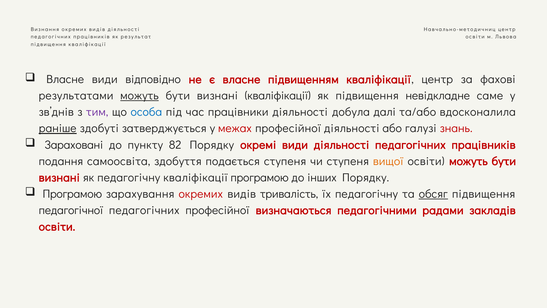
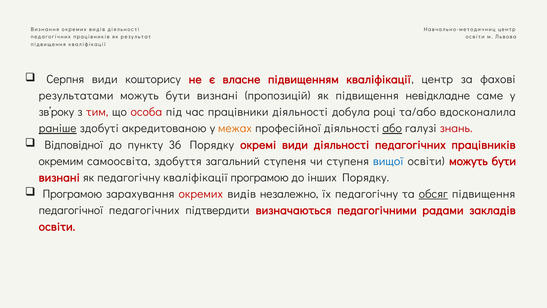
Власне: Власне -> Серпня (65, 79)
відповідно: відповідно -> кошторису (153, 79)
можуть underline: present -> none (139, 96)
визнані кваліфікації: кваліфікації -> пропозицій (278, 96)
зв’днів: зв’днів -> зв’року (56, 112)
тим colour: purple -> red (97, 112)
особа colour: blue -> red (146, 112)
далі: далі -> році (385, 112)
затверджується: затверджується -> акредитованою (164, 128)
межах colour: red -> orange (235, 128)
або underline: none -> present (392, 128)
Зараховані: Зараховані -> Відповідної (74, 145)
82: 82 -> 36 (175, 145)
подання: подання -> окремим (61, 161)
подається: подається -> загальний (233, 161)
вищої colour: orange -> blue (388, 161)
тривалість: тривалість -> незалежно (289, 194)
педагогічних професійної: професійної -> підтвердити (217, 210)
